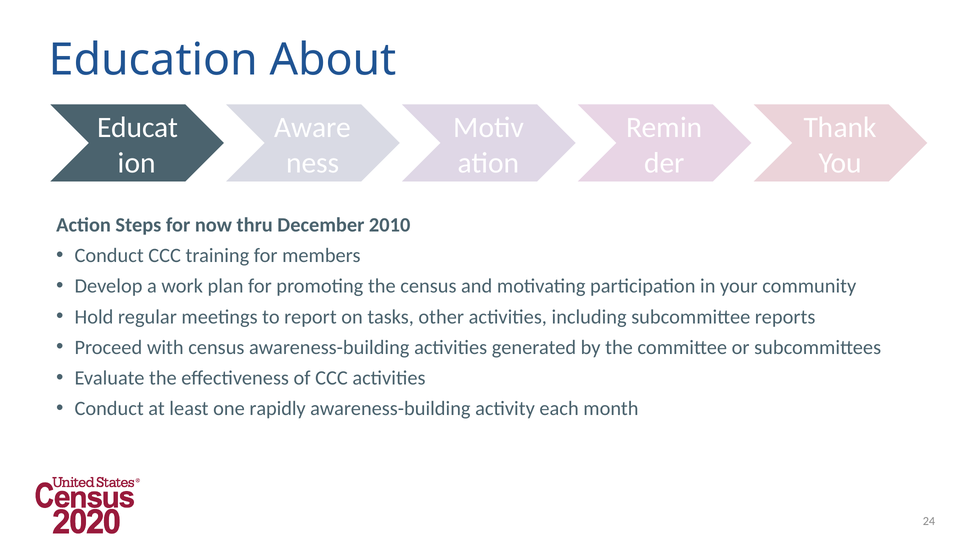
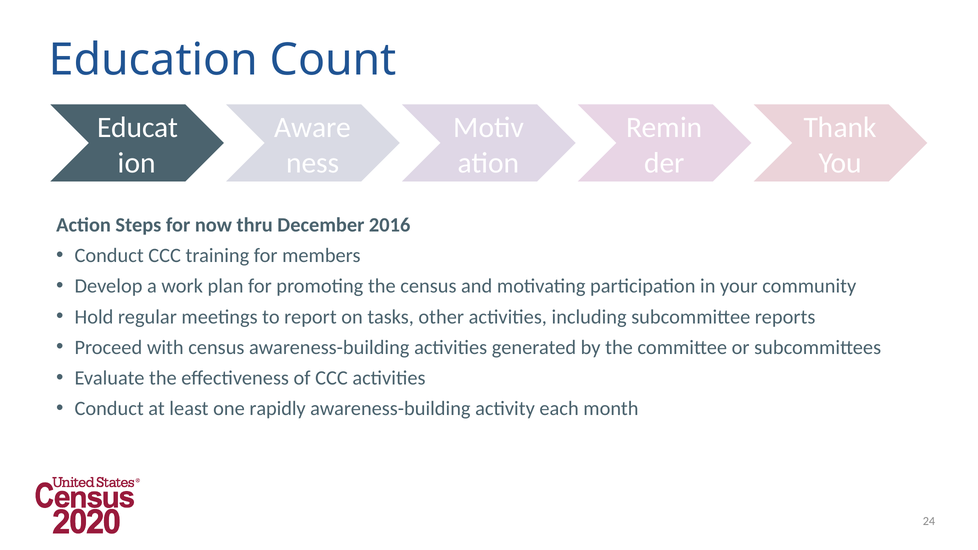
About: About -> Count (333, 60)
2010: 2010 -> 2016 (390, 225)
